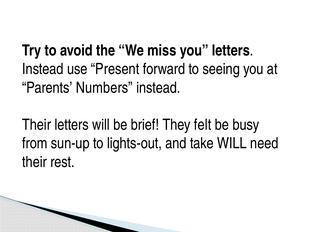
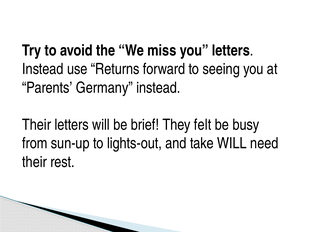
Present: Present -> Returns (115, 69)
Numbers: Numbers -> Germany (104, 88)
